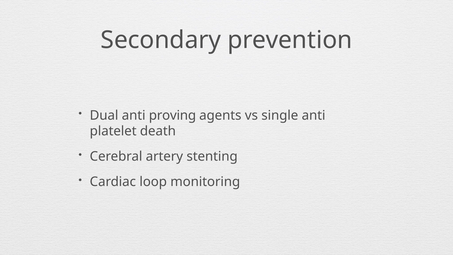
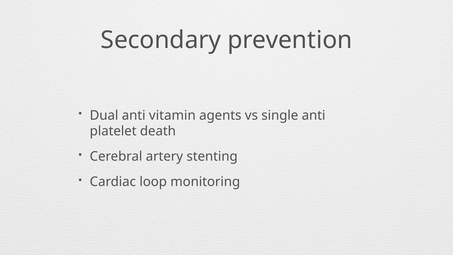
proving: proving -> vitamin (172, 115)
